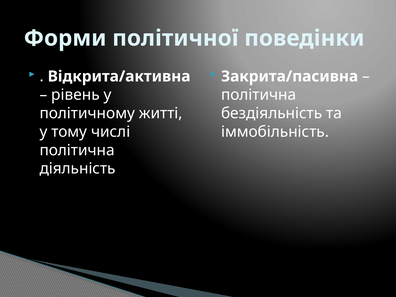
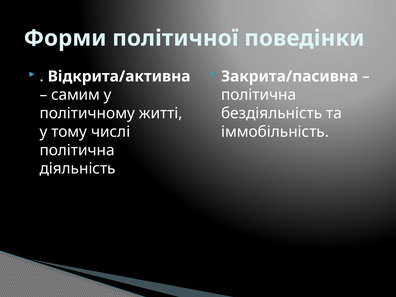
рівень: рівень -> самим (76, 95)
